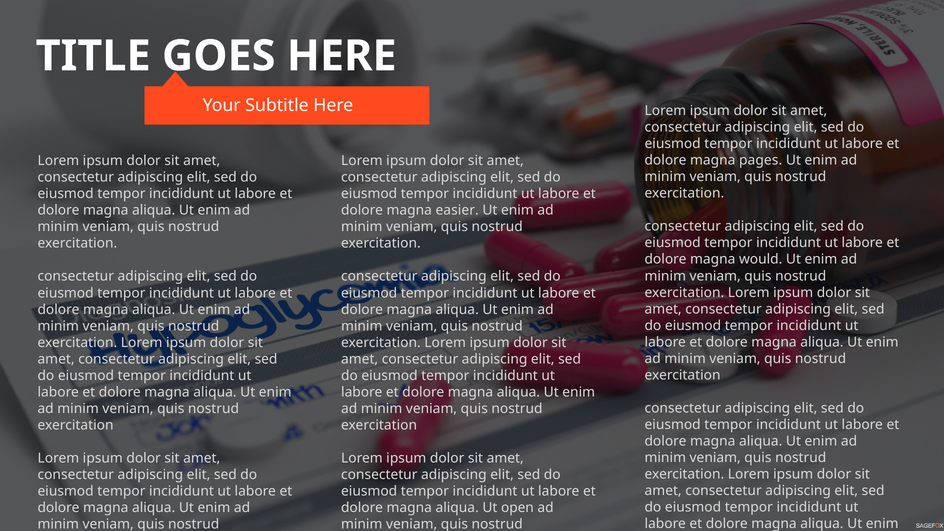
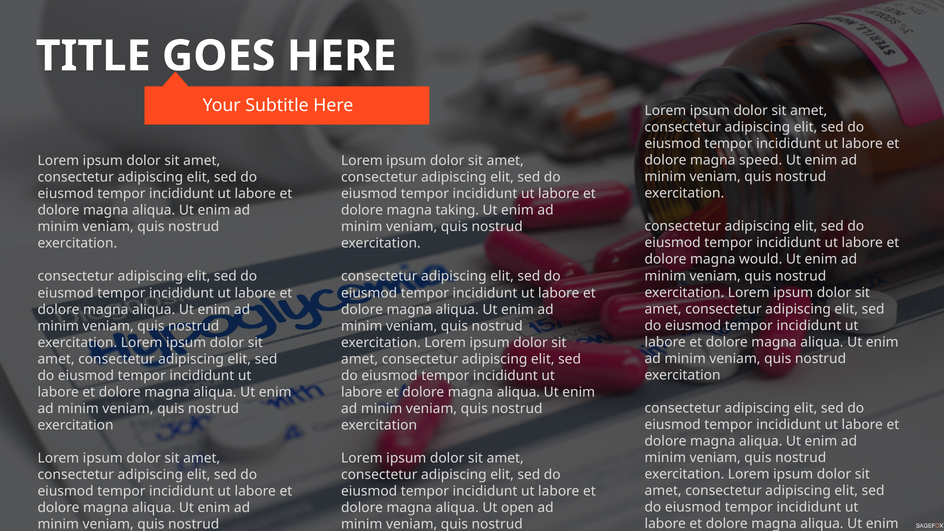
pages: pages -> speed (761, 160)
easier: easier -> taking (457, 210)
